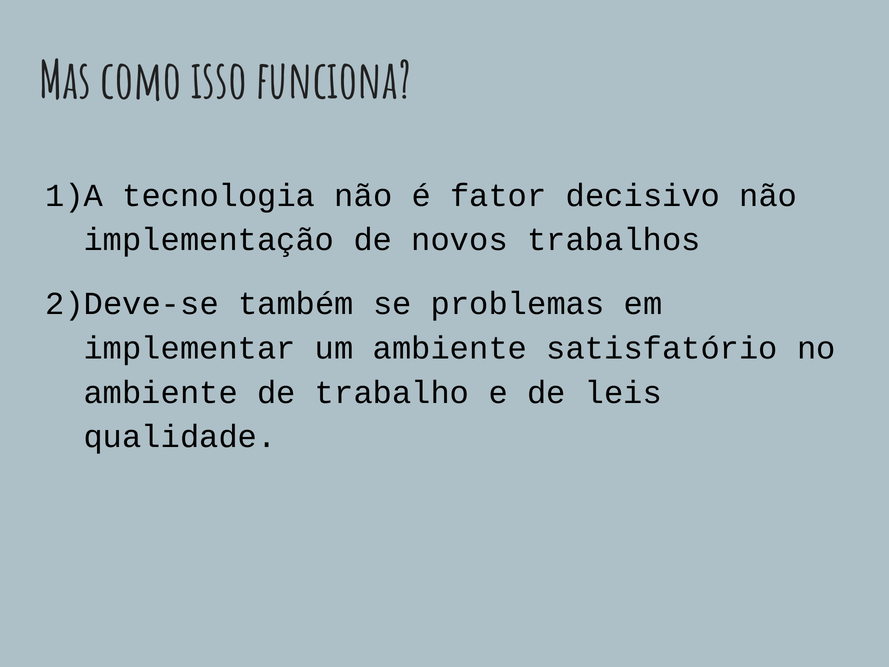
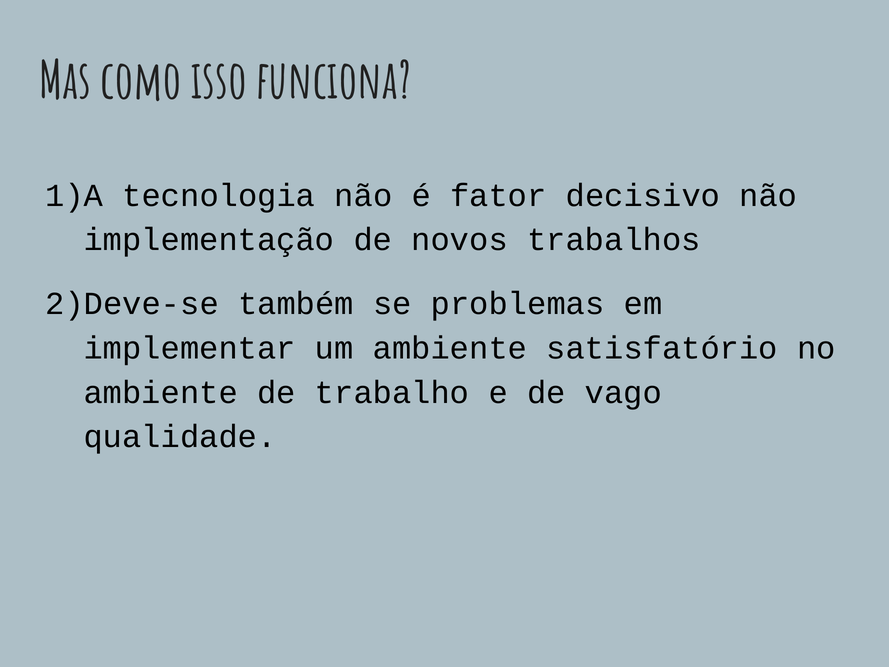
leis: leis -> vago (623, 392)
